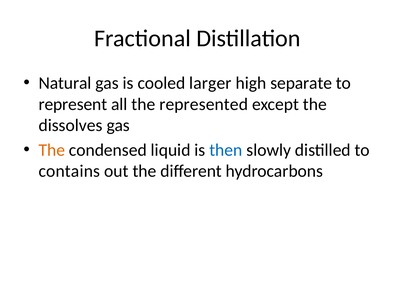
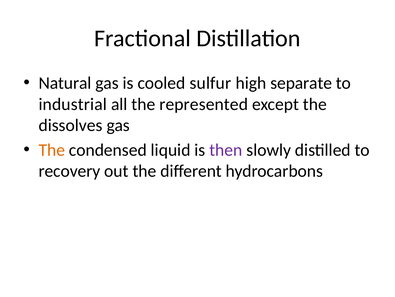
larger: larger -> sulfur (210, 83)
represent: represent -> industrial (73, 104)
then colour: blue -> purple (226, 150)
contains: contains -> recovery (69, 171)
